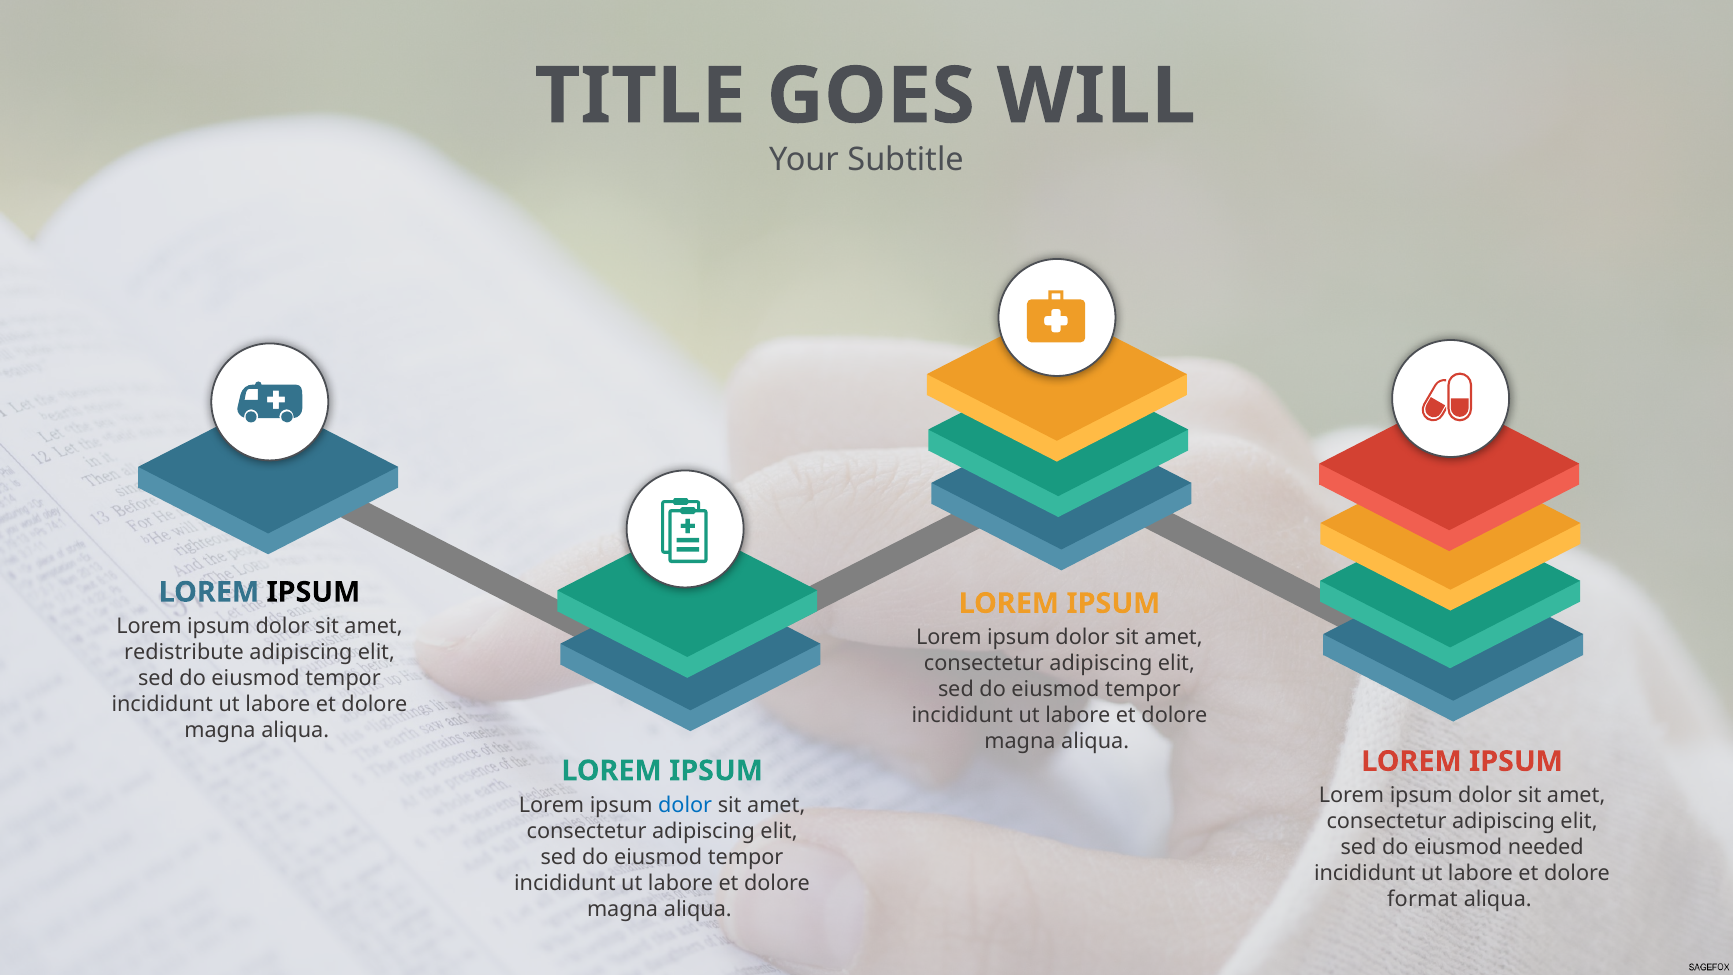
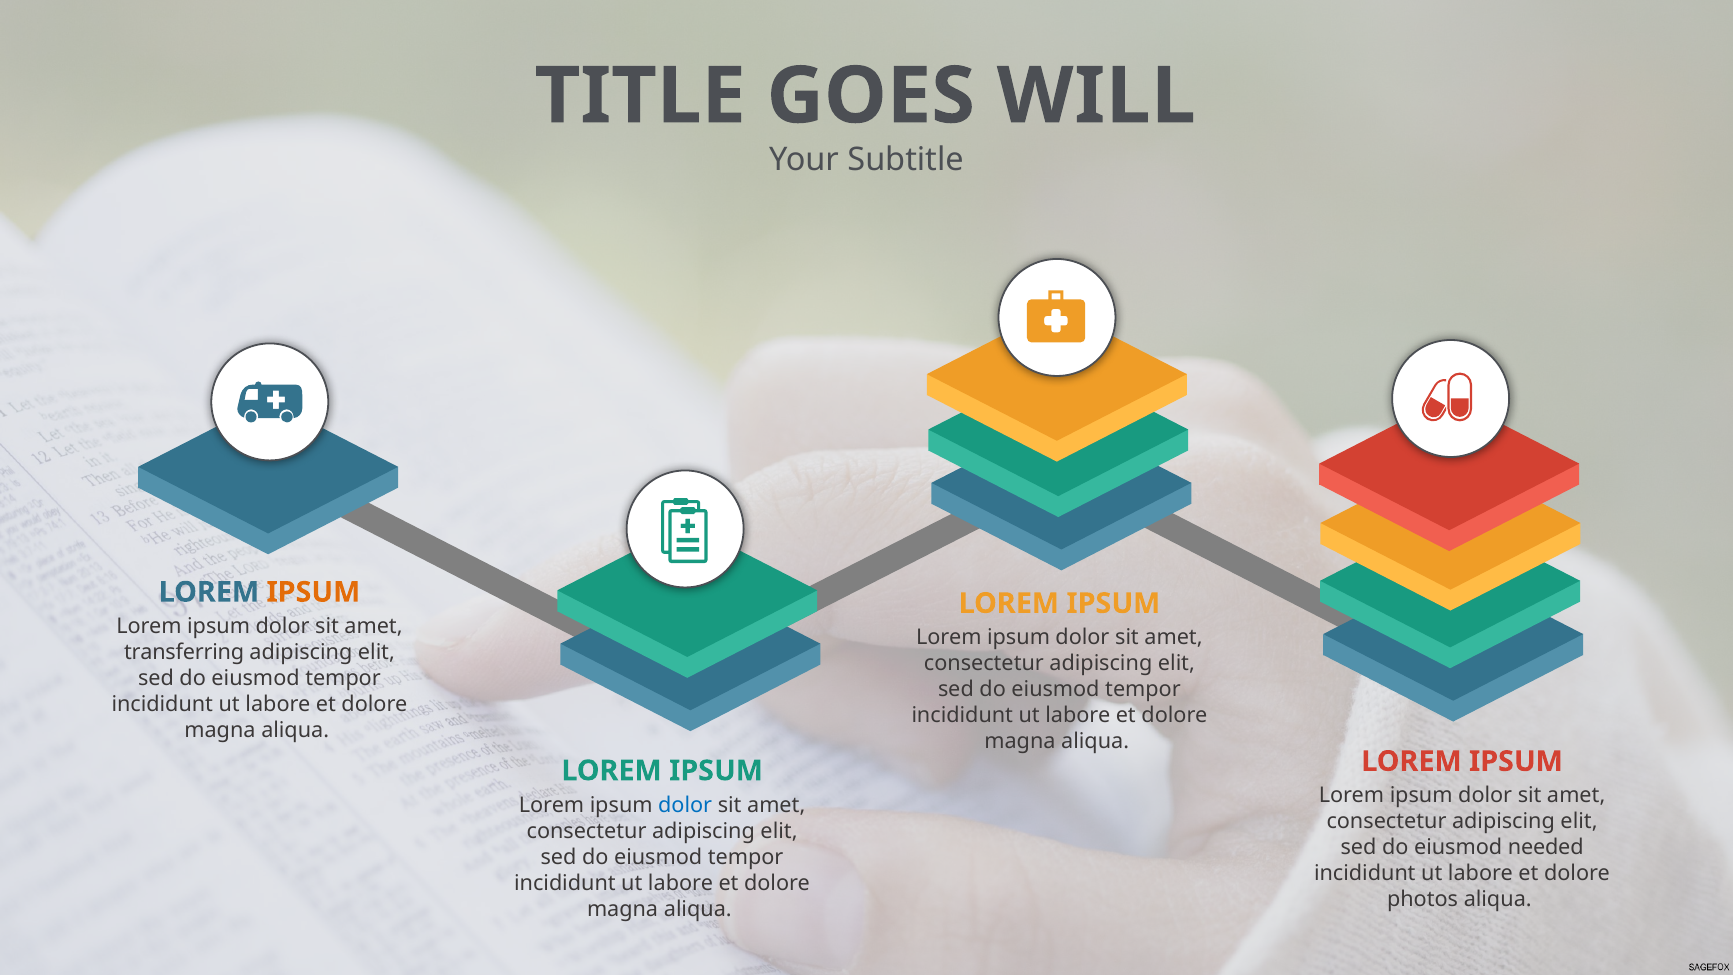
IPSUM colour: black -> orange (313, 592)
redistribute: redistribute -> transferring (184, 652)
format: format -> photos (1423, 899)
